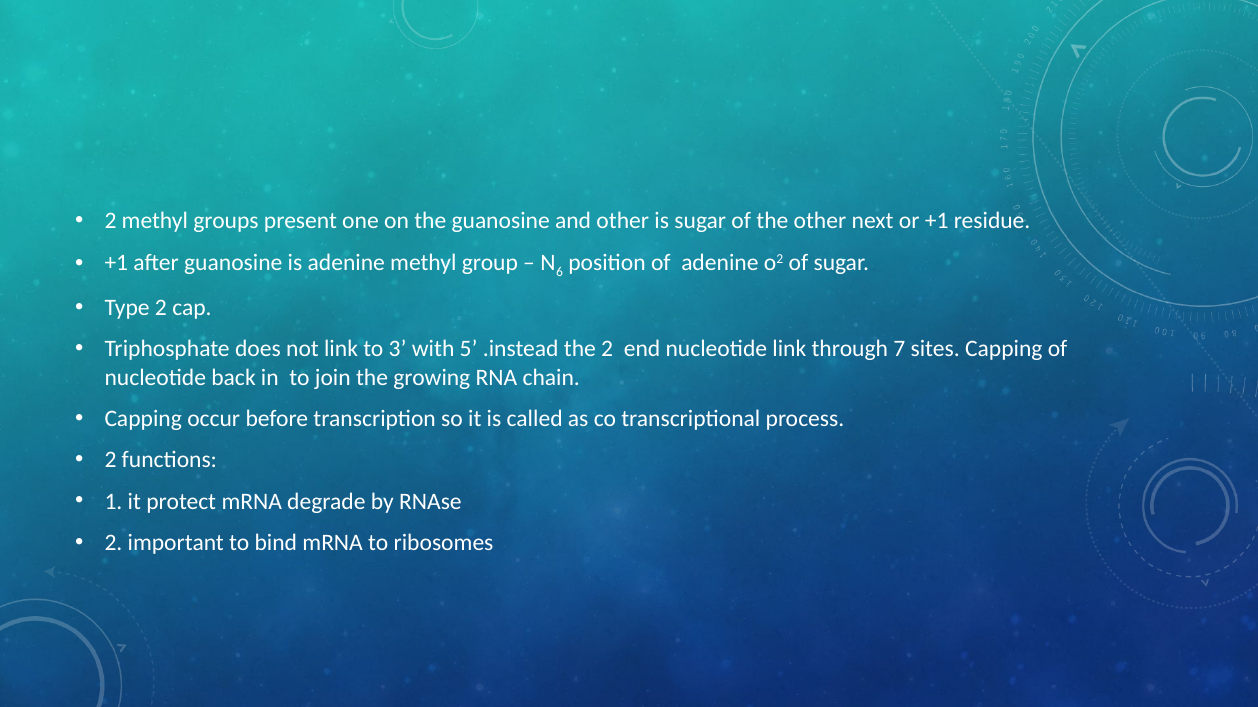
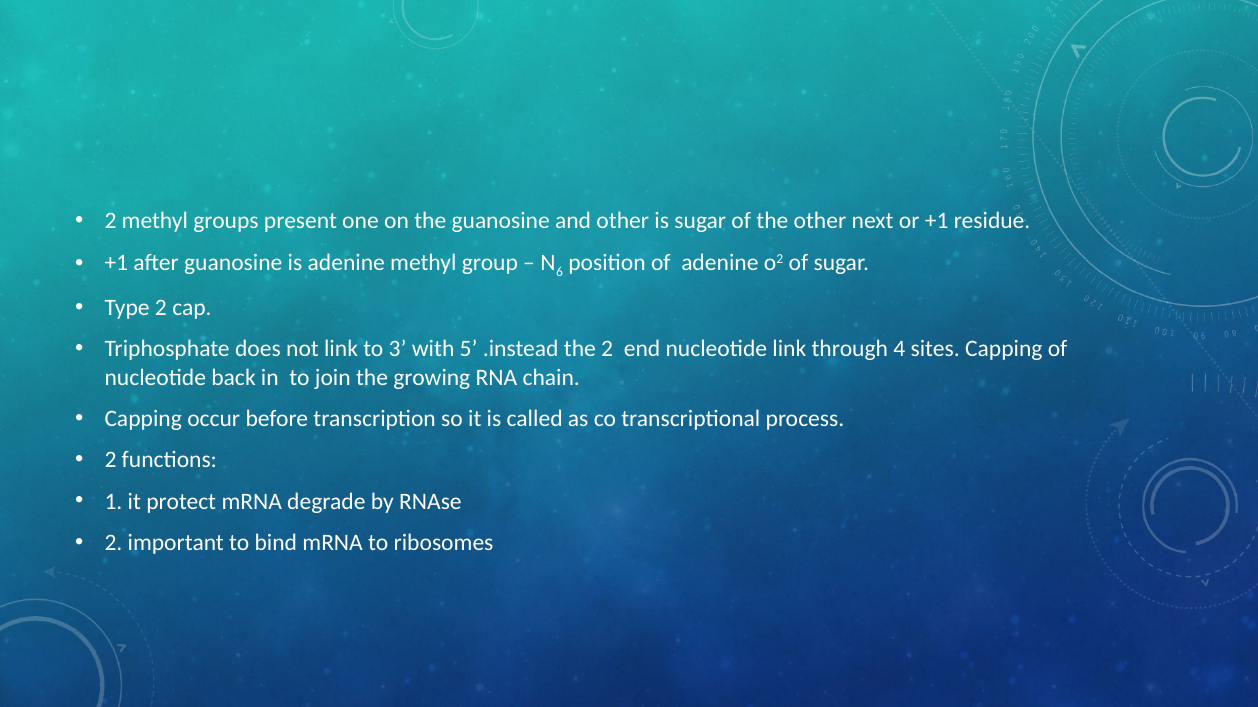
7: 7 -> 4 (899, 349)
